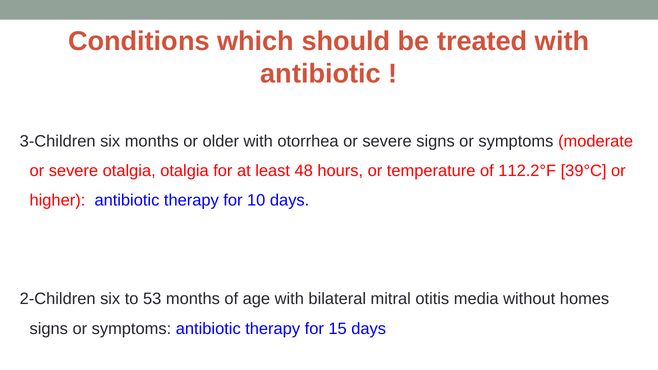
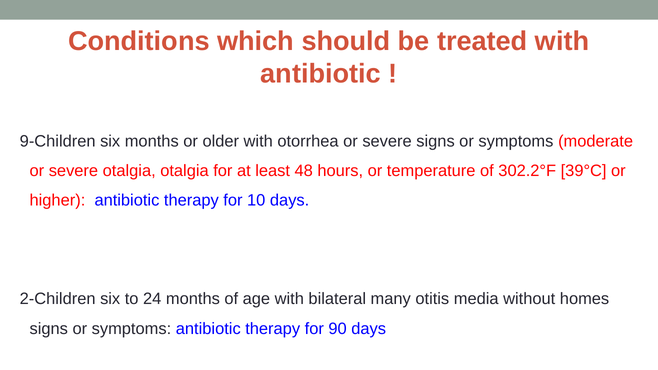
3-Children: 3-Children -> 9-Children (58, 141)
112.2°F: 112.2°F -> 302.2°F (527, 171)
53: 53 -> 24 (152, 299)
mitral: mitral -> many (391, 299)
15: 15 -> 90 (338, 329)
